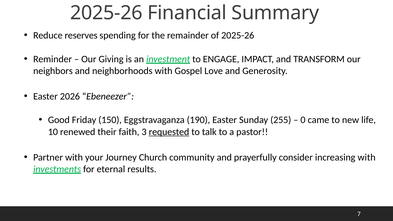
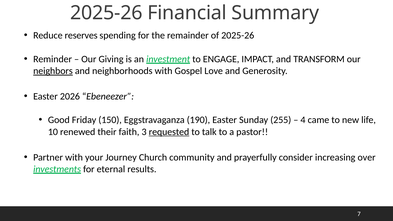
neighbors underline: none -> present (53, 71)
0: 0 -> 4 (303, 120)
increasing with: with -> over (367, 157)
